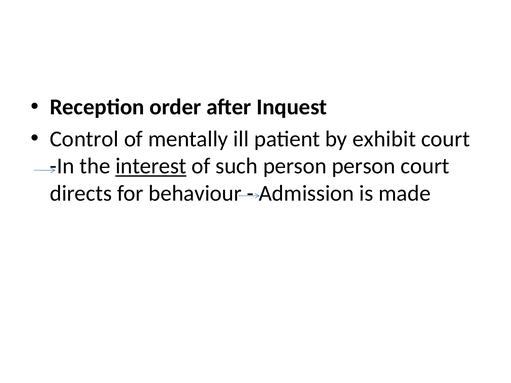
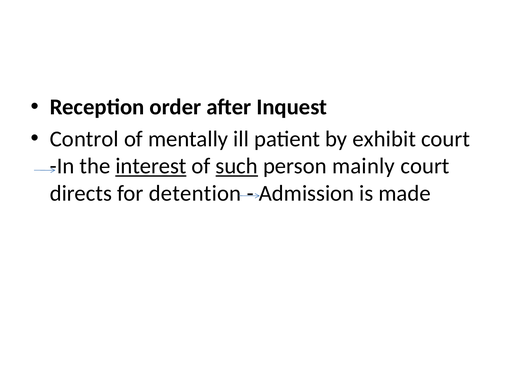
such underline: none -> present (237, 166)
person person: person -> mainly (364, 166)
behaviour: behaviour -> detention (195, 194)
